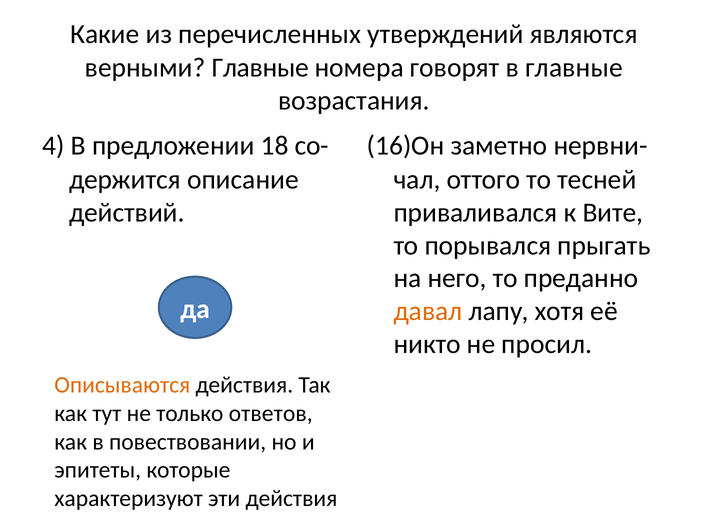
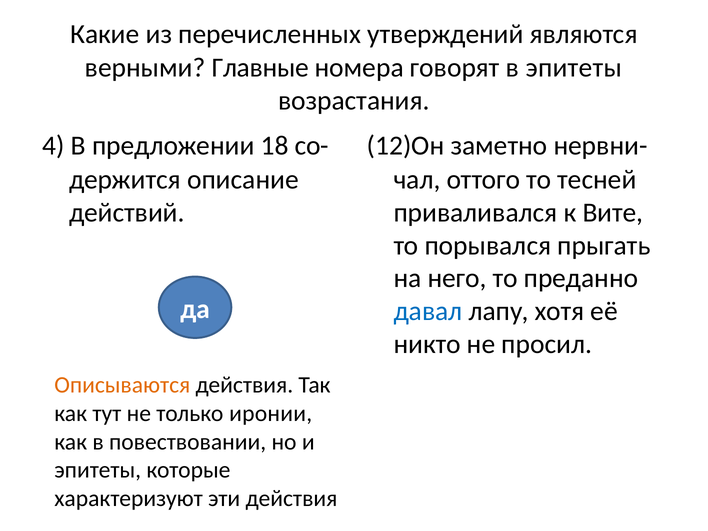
в главные: главные -> эпитеты (574, 67)
16)Он: 16)Он -> 12)Он (406, 146)
давал colour: orange -> blue (428, 311)
ответов: ответов -> иронии (271, 413)
